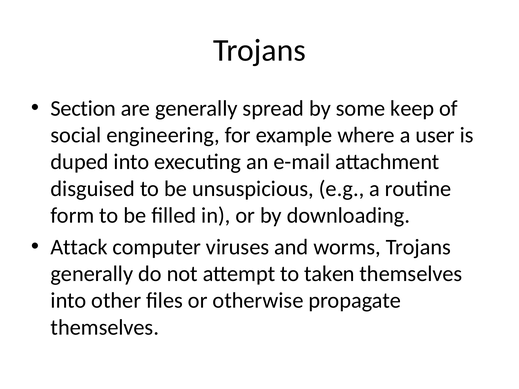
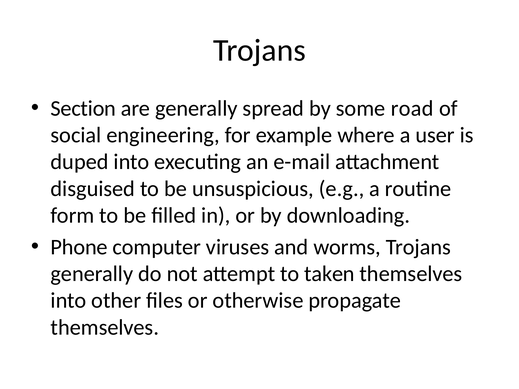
keep: keep -> road (412, 108)
Attack: Attack -> Phone (79, 247)
